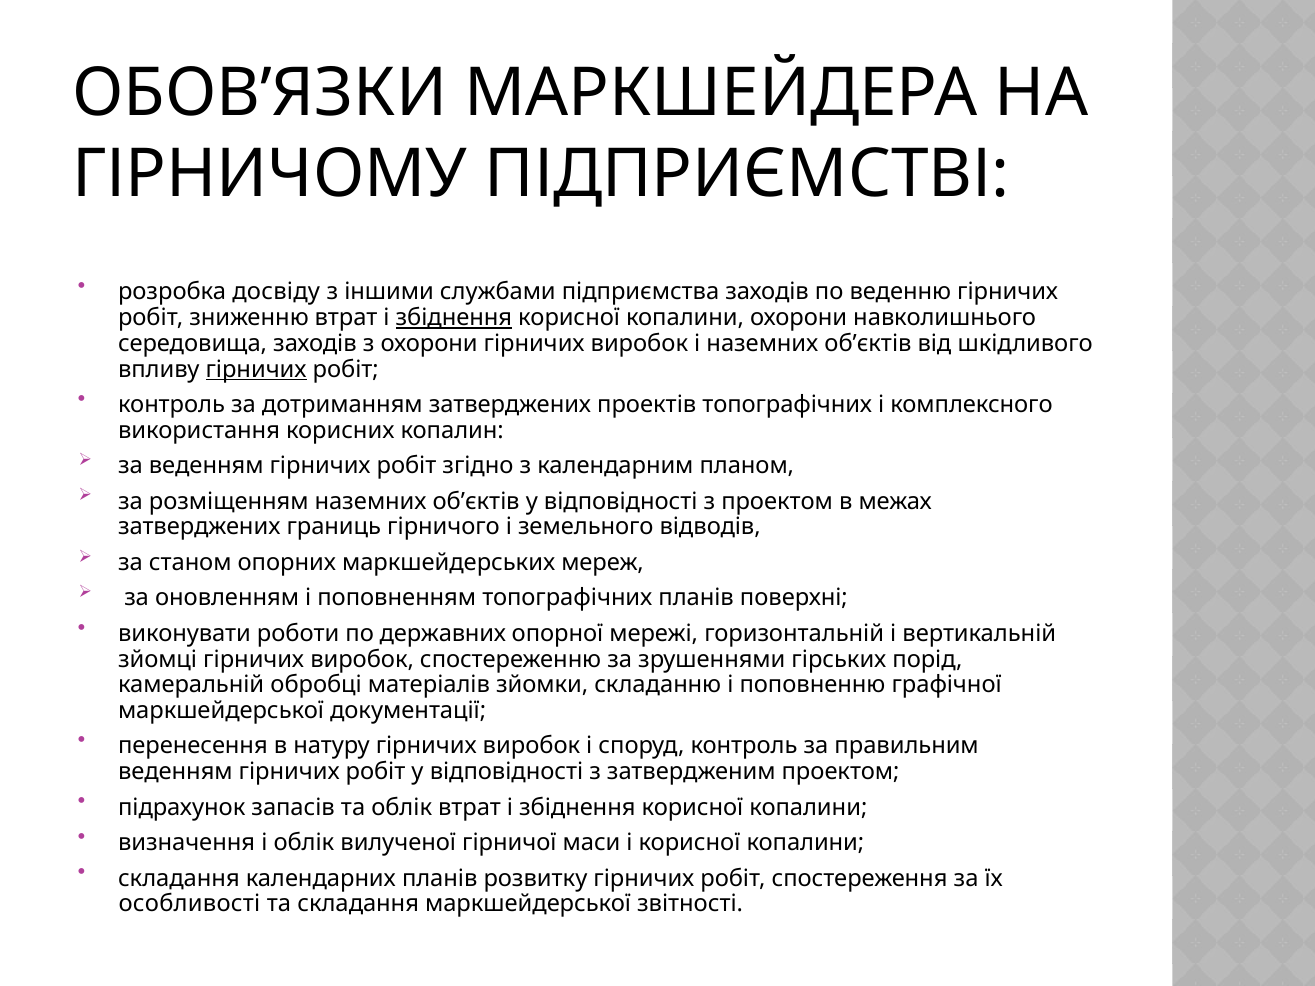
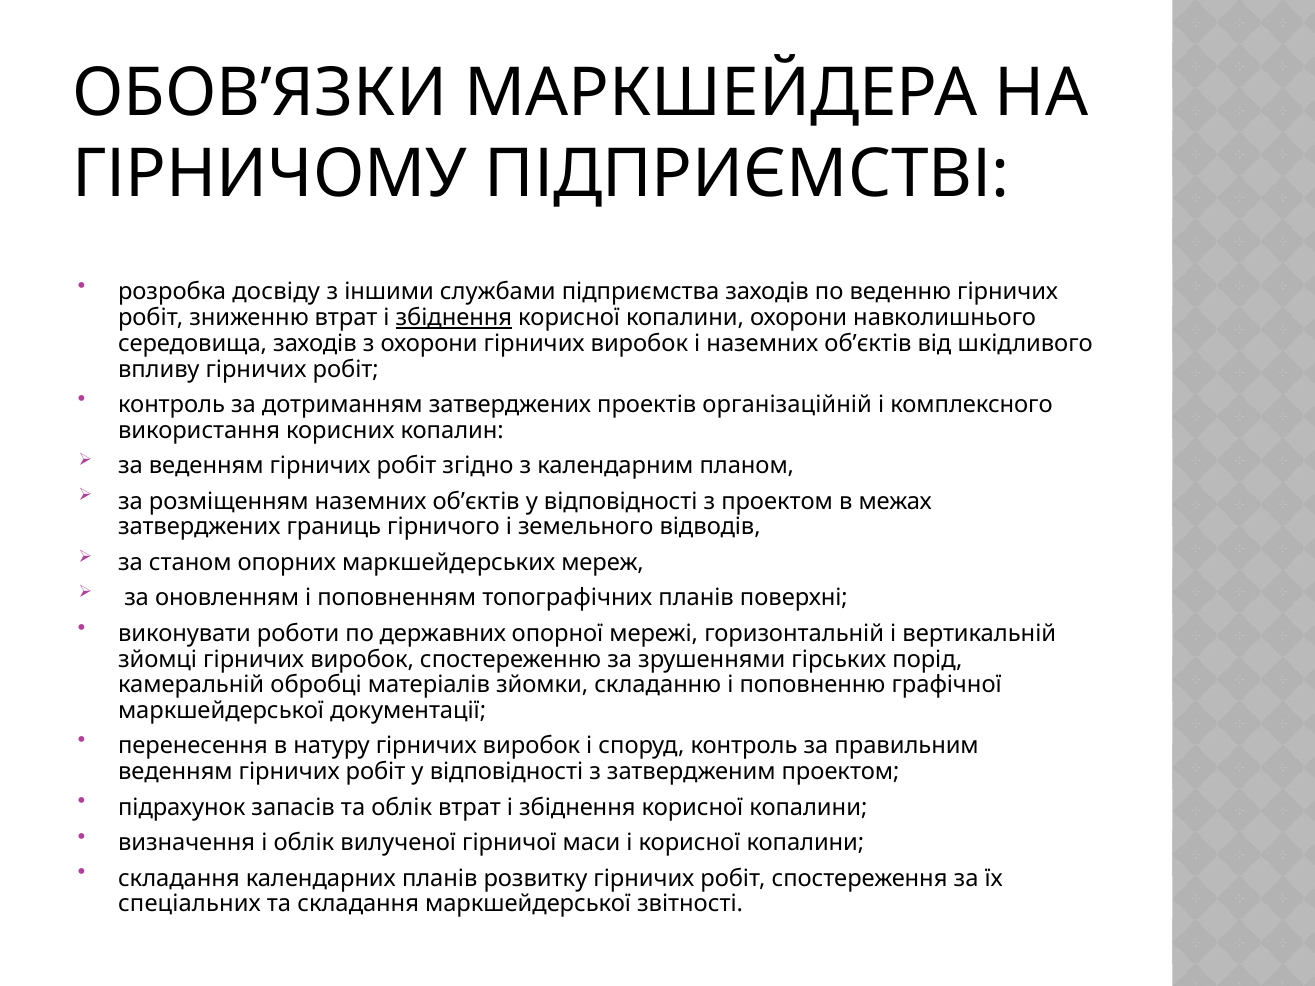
гірничих underline: present -> none (256, 369)
проектів топографічних: топографічних -> організаційній (787, 405)
особливості: особливості -> спеціальних (189, 904)
